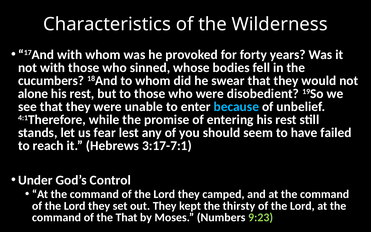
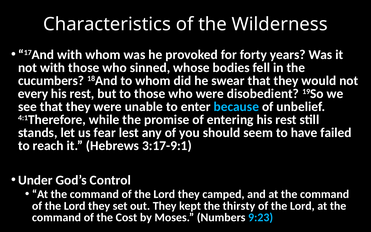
alone: alone -> every (33, 94)
3:17-7:1: 3:17-7:1 -> 3:17-9:1 (167, 146)
the That: That -> Cost (126, 217)
9:23 colour: light green -> light blue (261, 217)
